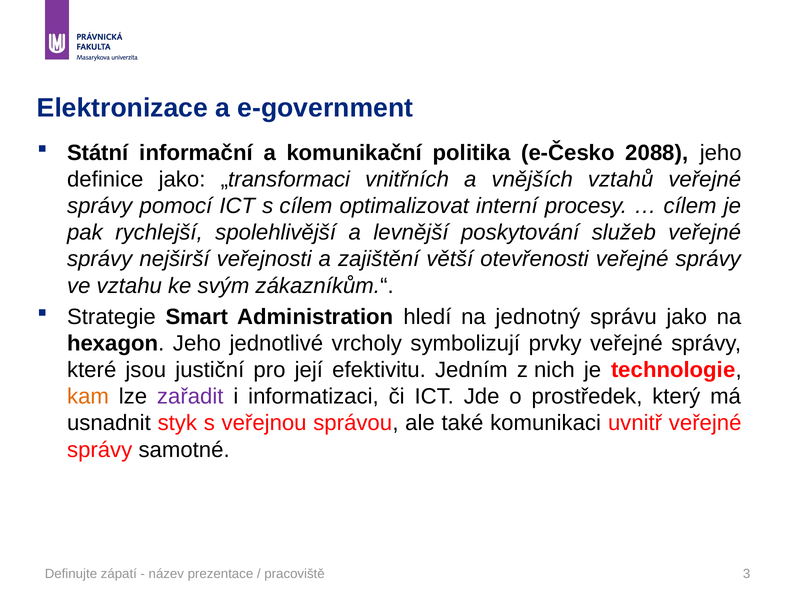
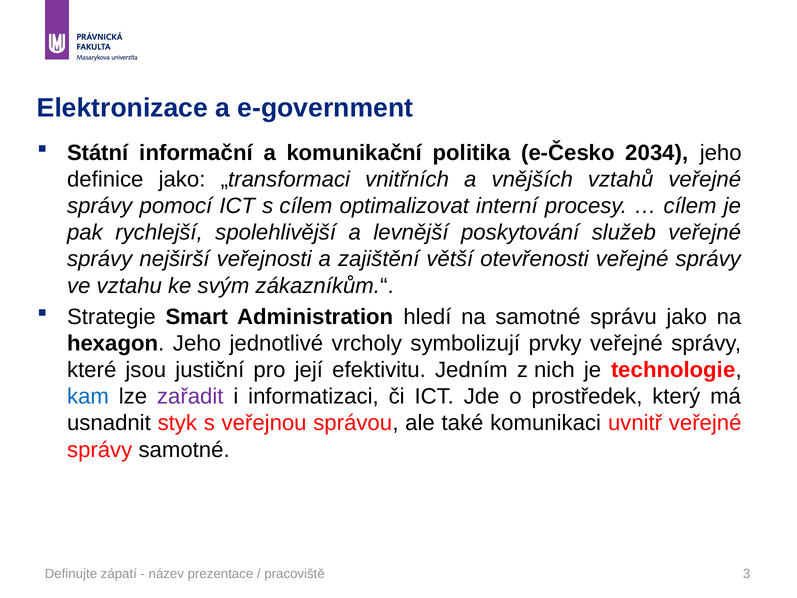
2088: 2088 -> 2034 (657, 153)
na jednotný: jednotný -> samotné (538, 317)
kam colour: orange -> blue (88, 396)
